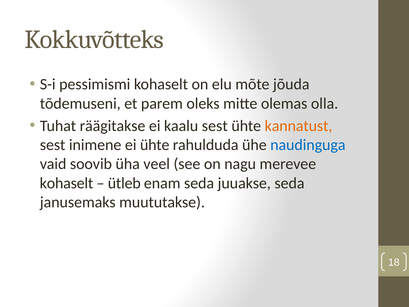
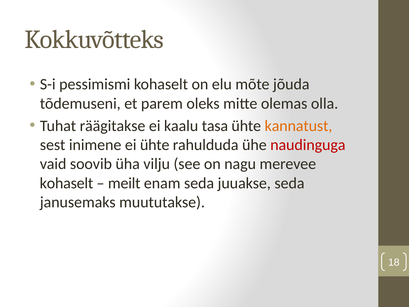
kaalu sest: sest -> tasa (215, 126)
naudinguga colour: blue -> red (308, 145)
veel: veel -> vilju (157, 164)
ütleb: ütleb -> meilt (124, 183)
